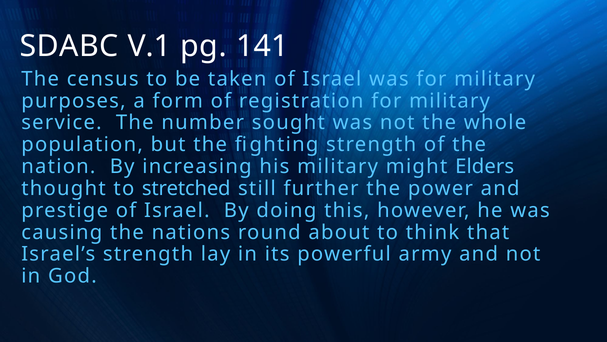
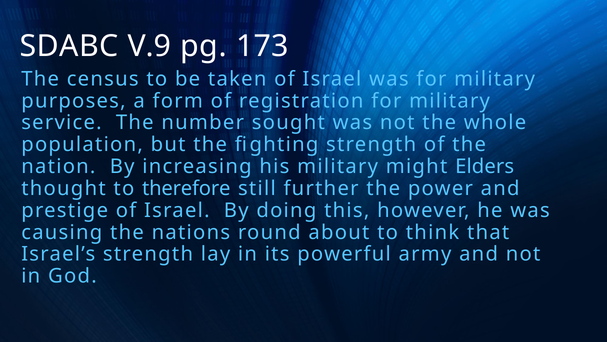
V.1: V.1 -> V.9 (149, 46)
141: 141 -> 173 (262, 46)
stretched: stretched -> therefore (186, 188)
